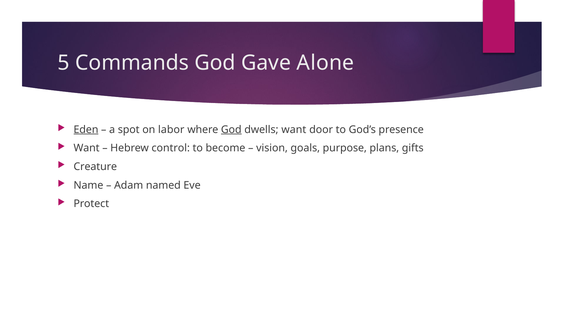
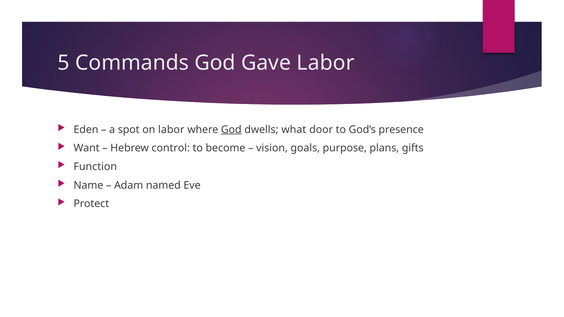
Gave Alone: Alone -> Labor (325, 63)
Eden underline: present -> none (86, 130)
dwells want: want -> what (294, 130)
Creature: Creature -> Function (95, 167)
